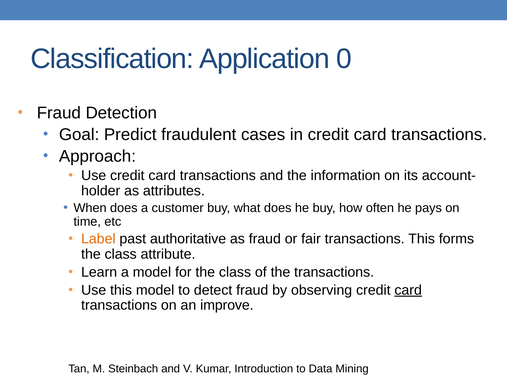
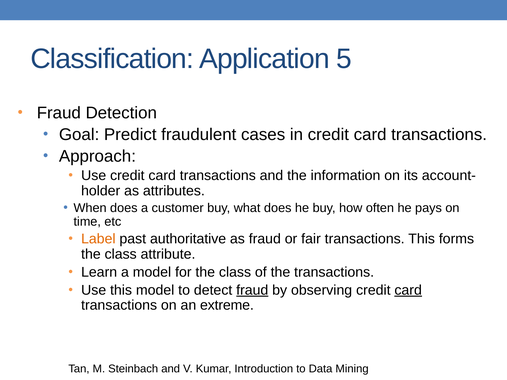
0: 0 -> 5 (344, 59)
fraud underline: none -> present (252, 290)
improve: improve -> extreme (227, 306)
